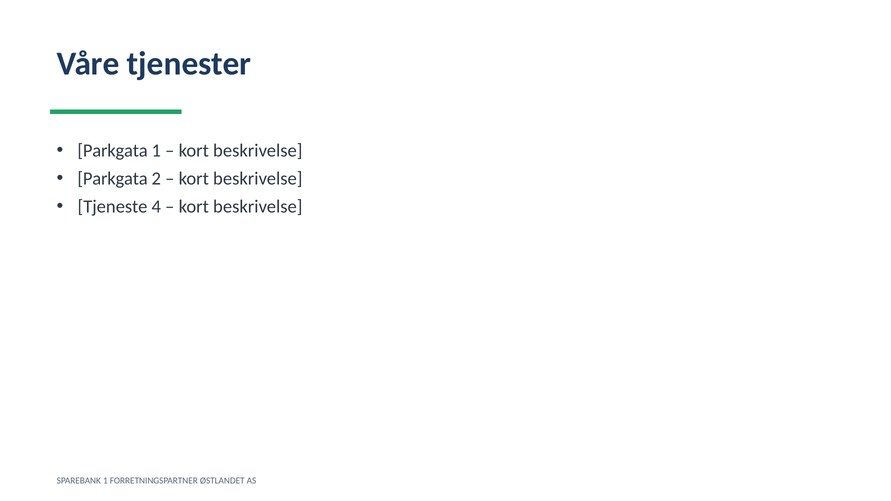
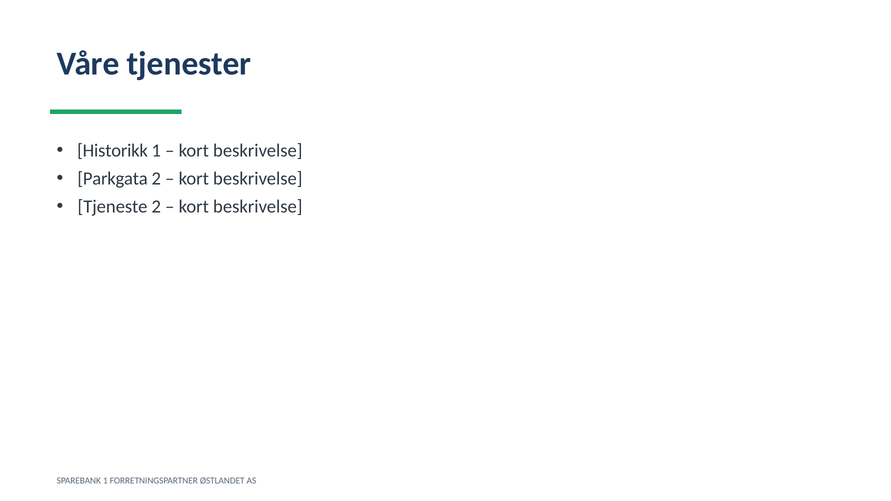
Parkgata: Parkgata -> Historikk (113, 151)
Tjeneste 4: 4 -> 2 (156, 207)
